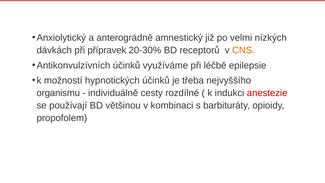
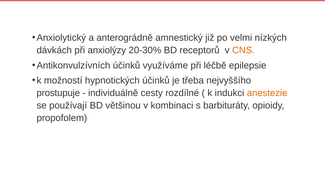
přípravek: přípravek -> anxiolýzy (107, 50)
organismu: organismu -> prostupuje (58, 93)
anestezie colour: red -> orange (267, 93)
